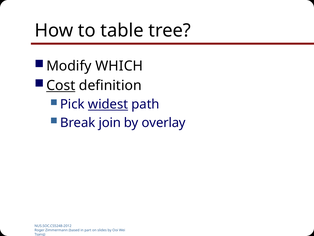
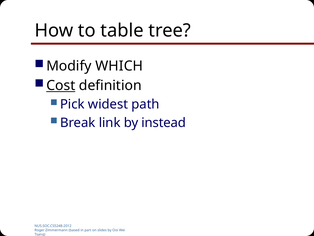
widest underline: present -> none (108, 104)
join: join -> link (110, 123)
overlay: overlay -> instead (164, 123)
